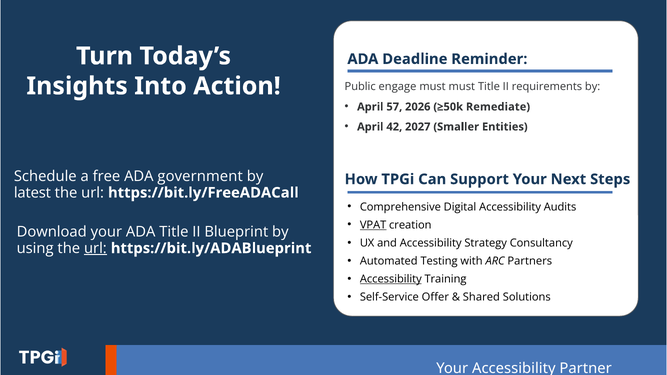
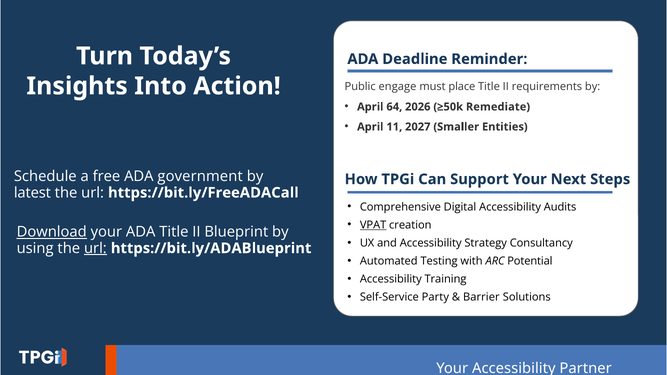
must must: must -> place (462, 87)
57: 57 -> 64 (394, 107)
42: 42 -> 11 (394, 127)
Download underline: none -> present (52, 232)
Partners: Partners -> Potential (530, 261)
Accessibility underline: present -> none (391, 279)
Offer: Offer -> Party (435, 297)
Shared: Shared -> Barrier (481, 297)
